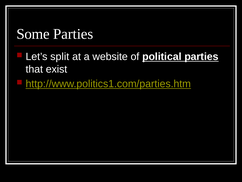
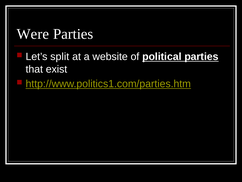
Some: Some -> Were (33, 34)
